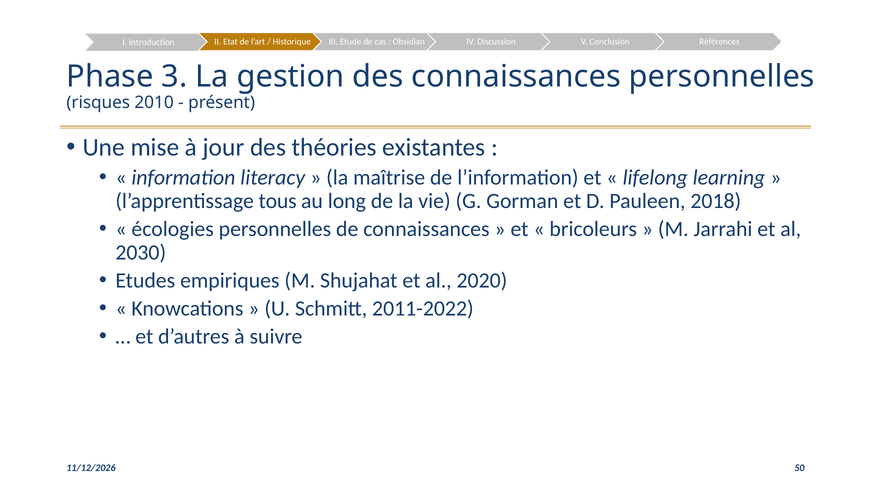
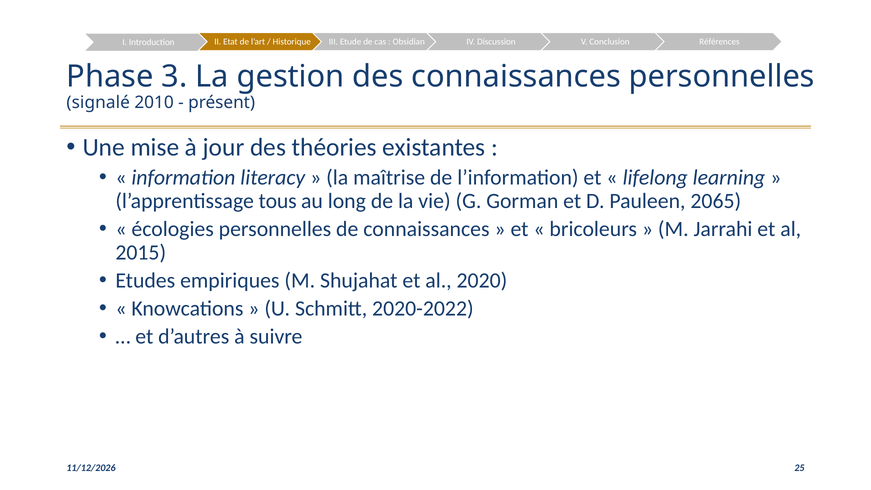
risques: risques -> signalé (98, 102)
2018: 2018 -> 2065 (716, 201)
2030: 2030 -> 2015 (141, 252)
2011-2022: 2011-2022 -> 2020-2022 (423, 308)
50: 50 -> 25 (799, 468)
